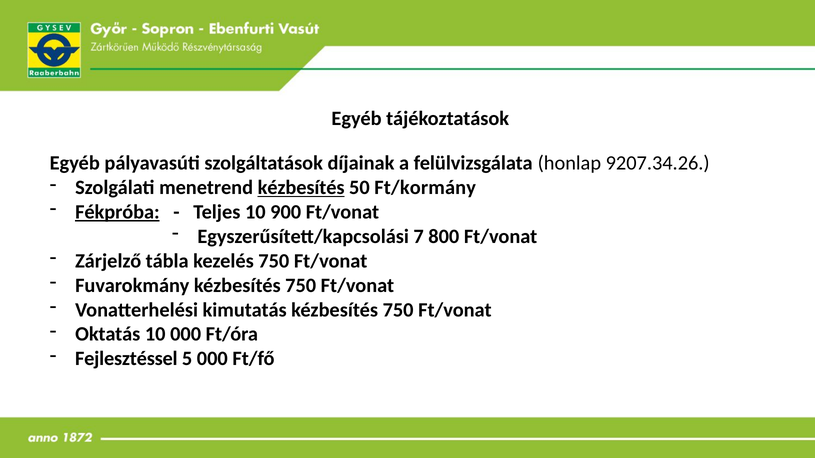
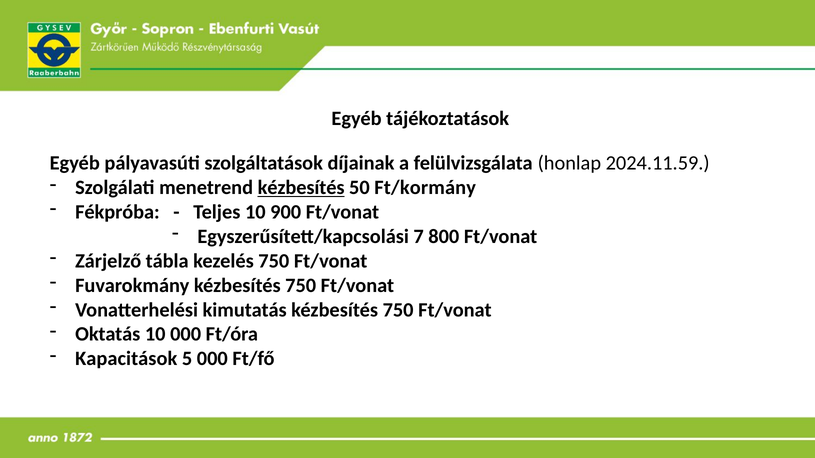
9207.34.26: 9207.34.26 -> 2024.11.59 (658, 163)
Fékpróba underline: present -> none (117, 212)
Fejlesztéssel: Fejlesztéssel -> Kapacitások (126, 359)
